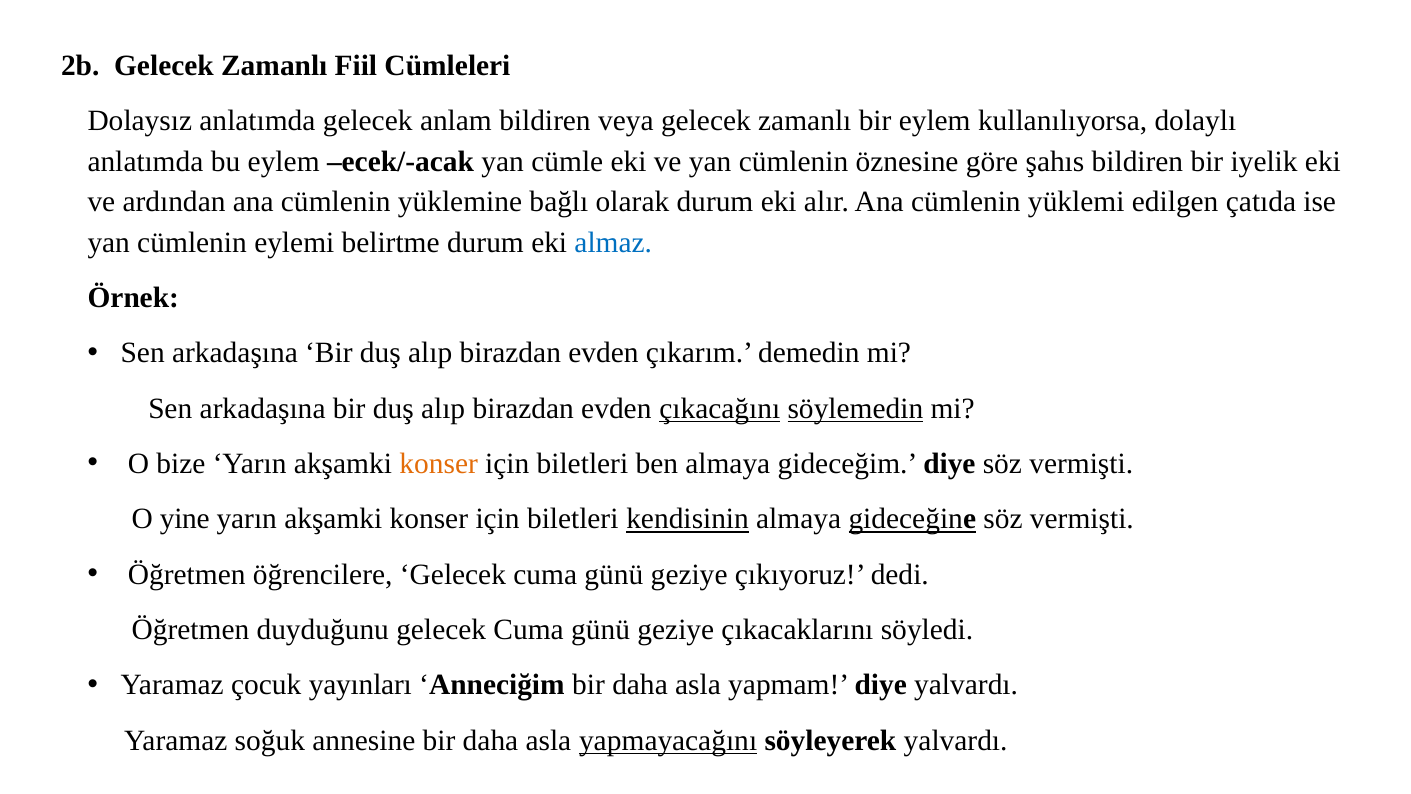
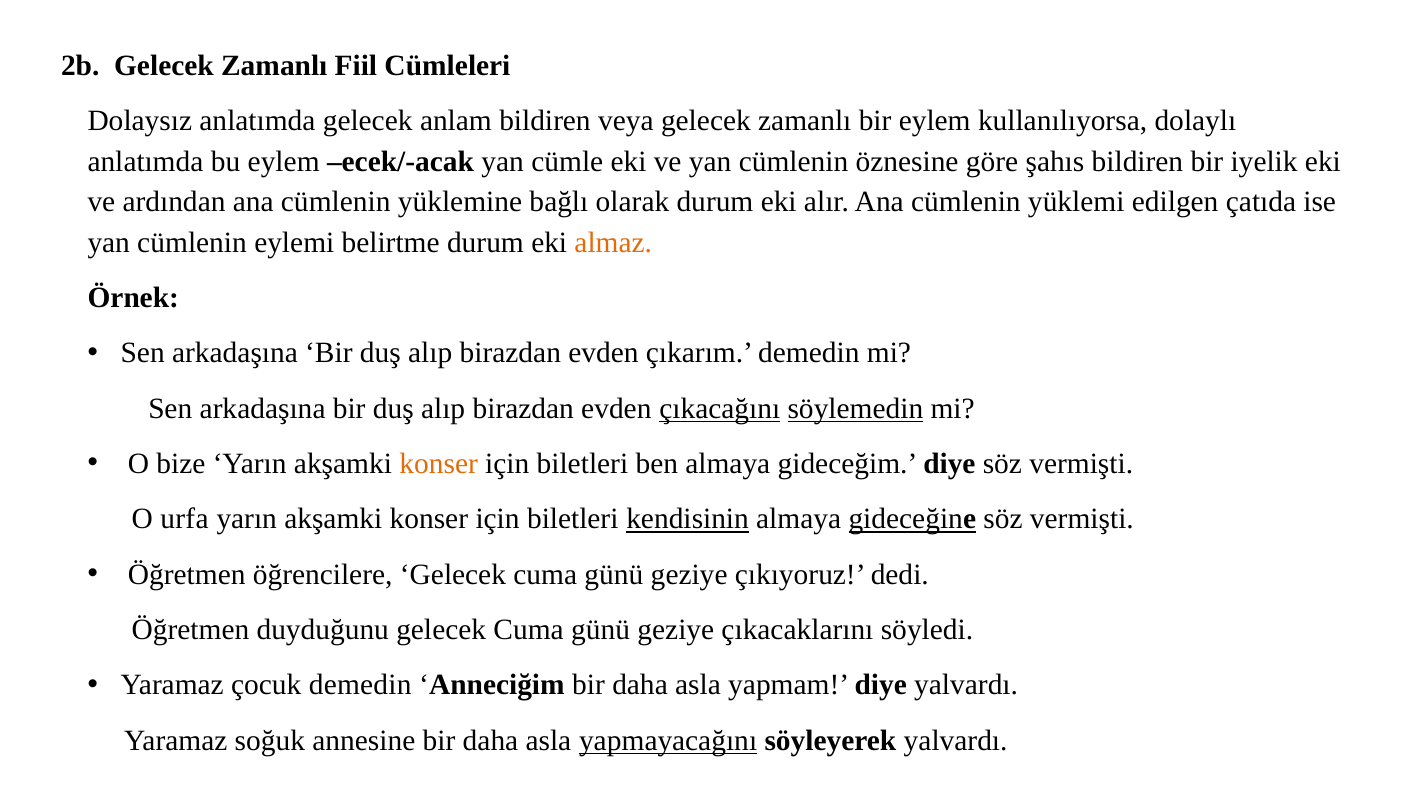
almaz colour: blue -> orange (613, 242)
yine: yine -> urfa (185, 519)
çocuk yayınları: yayınları -> demedin (360, 685)
